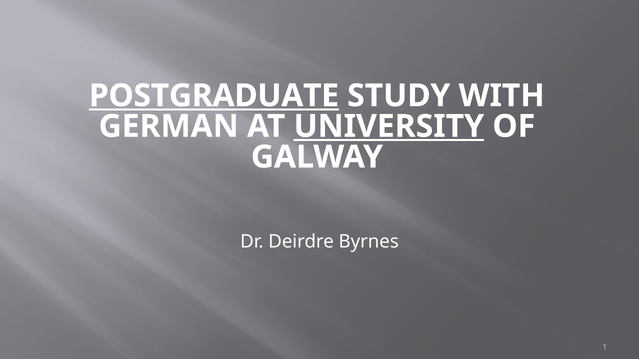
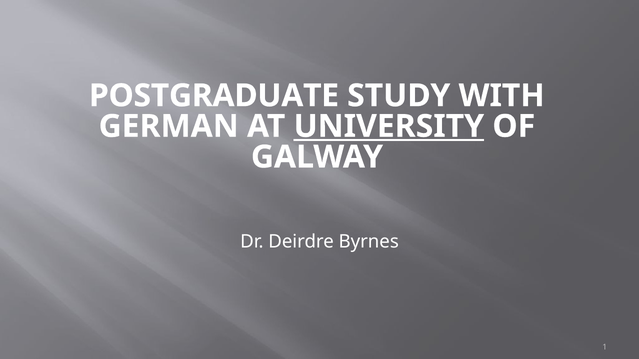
POSTGRADUATE underline: present -> none (214, 96)
